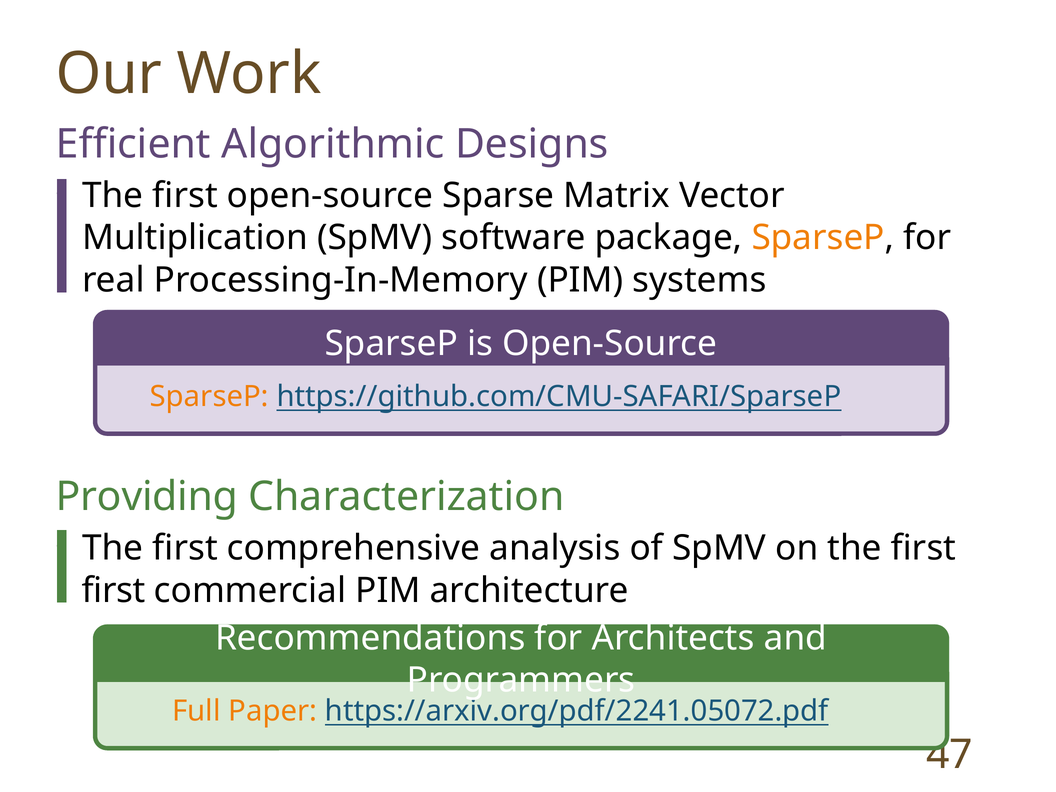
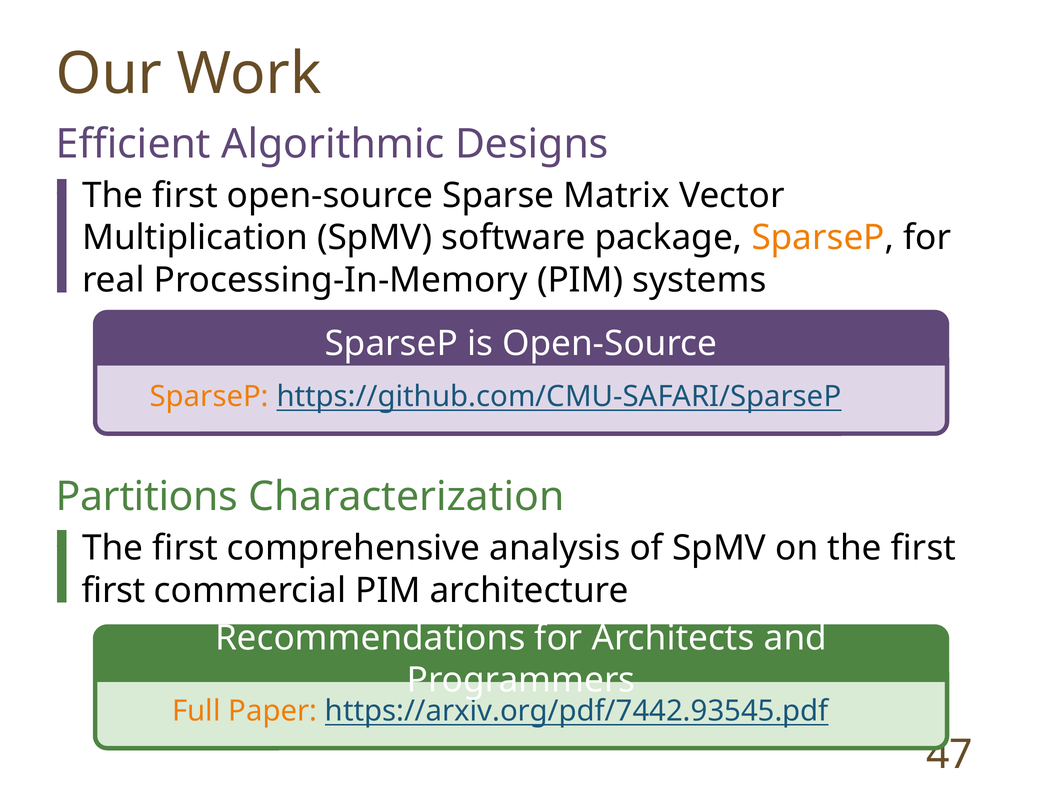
Providing: Providing -> Partitions (147, 497)
https://arxiv.org/pdf/2241.05072.pdf: https://arxiv.org/pdf/2241.05072.pdf -> https://arxiv.org/pdf/7442.93545.pdf (577, 711)
